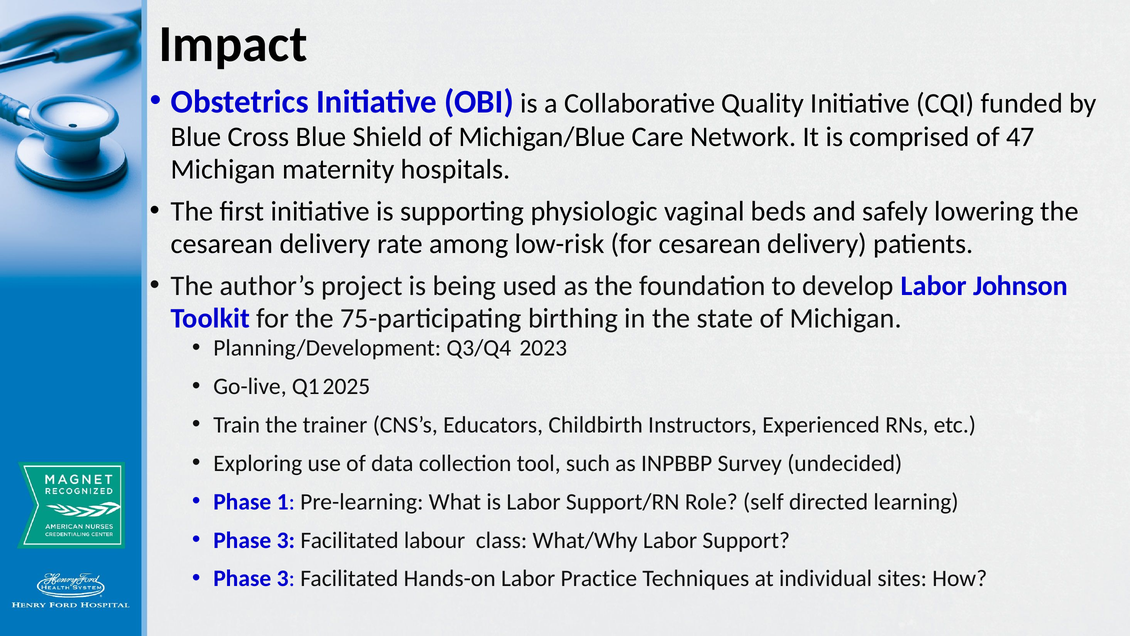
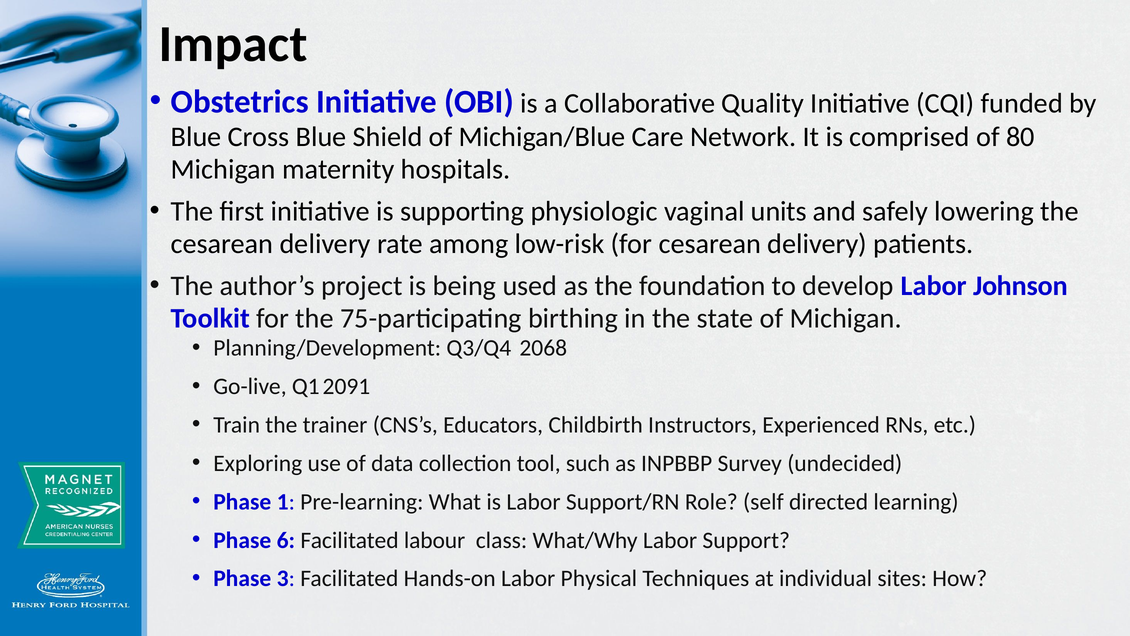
47: 47 -> 80 (1020, 137)
beds: beds -> units (779, 211)
2023: 2023 -> 2068 (543, 348)
2025: 2025 -> 2091 (346, 386)
3: 3 -> 6 (286, 540)
Practice: Practice -> Physical (599, 578)
